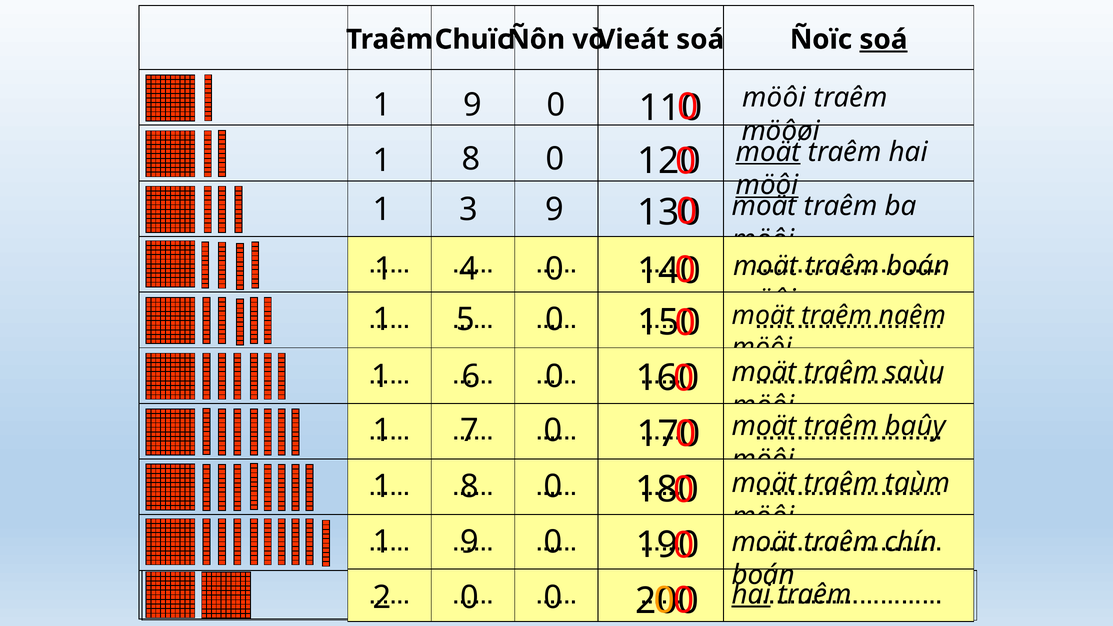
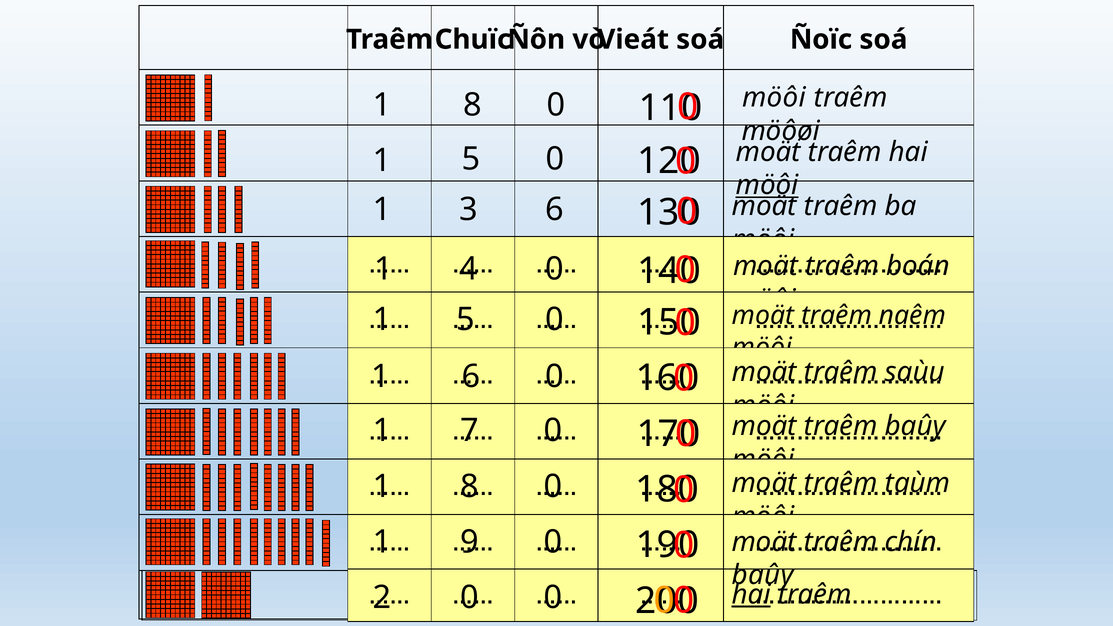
soá underline: present -> none (883, 39)
9: 9 -> 8 (473, 105)
moät underline: present -> none (768, 152)
8: 8 -> 5 (471, 159)
3 9: 9 -> 6 (555, 209)
boán: boán -> baûy (763, 575)
